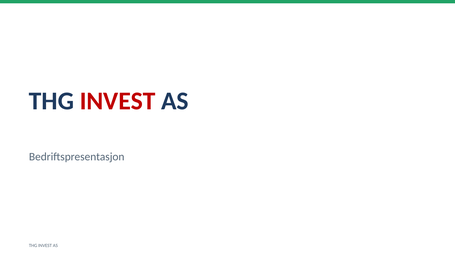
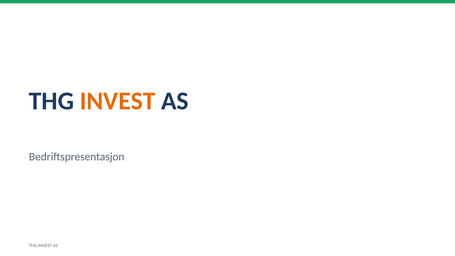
INVEST colour: red -> orange (118, 101)
